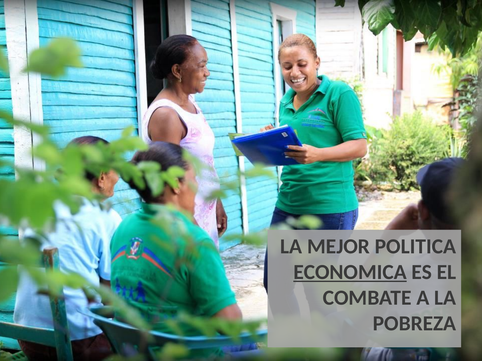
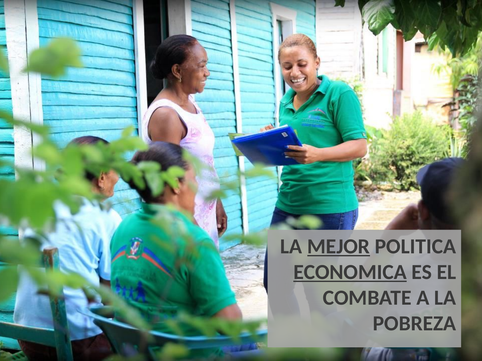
MEJOR underline: none -> present (339, 247)
